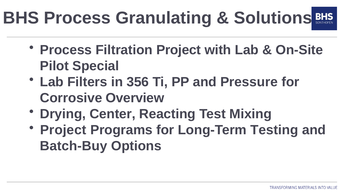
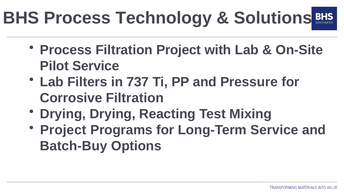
Granulating: Granulating -> Technology (164, 18)
Pilot Special: Special -> Service (96, 66)
356: 356 -> 737 (138, 82)
Corrosive Overview: Overview -> Filtration (135, 98)
Drying Center: Center -> Drying (113, 114)
Long-Term Testing: Testing -> Service (274, 130)
